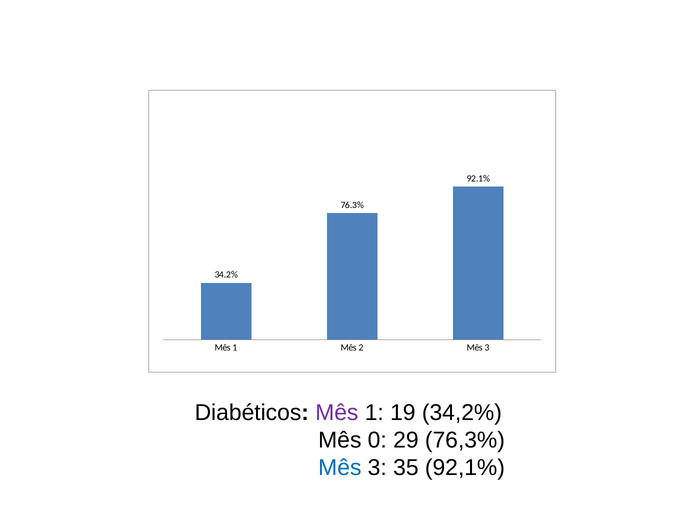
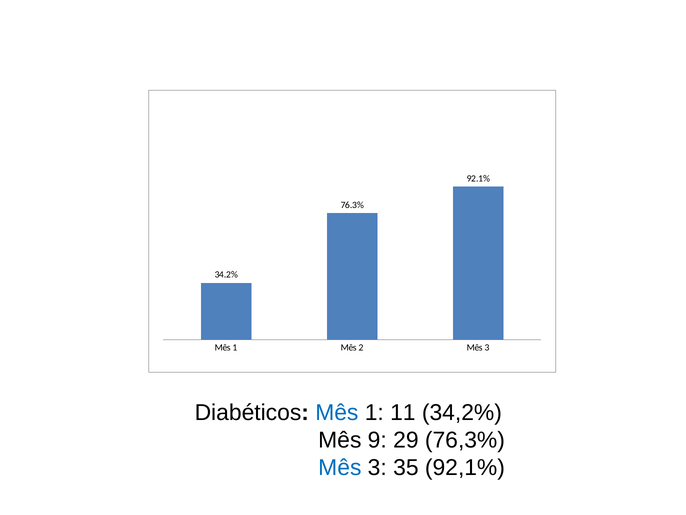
Mês colour: purple -> blue (337, 412)
19: 19 -> 11 (403, 412)
0: 0 -> 9 (377, 440)
